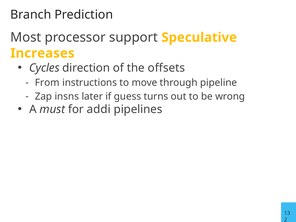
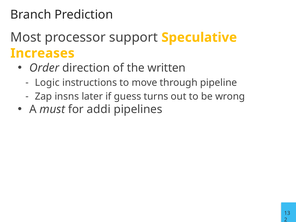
Cycles: Cycles -> Order (44, 68)
offsets: offsets -> written (167, 68)
From: From -> Logic (47, 83)
